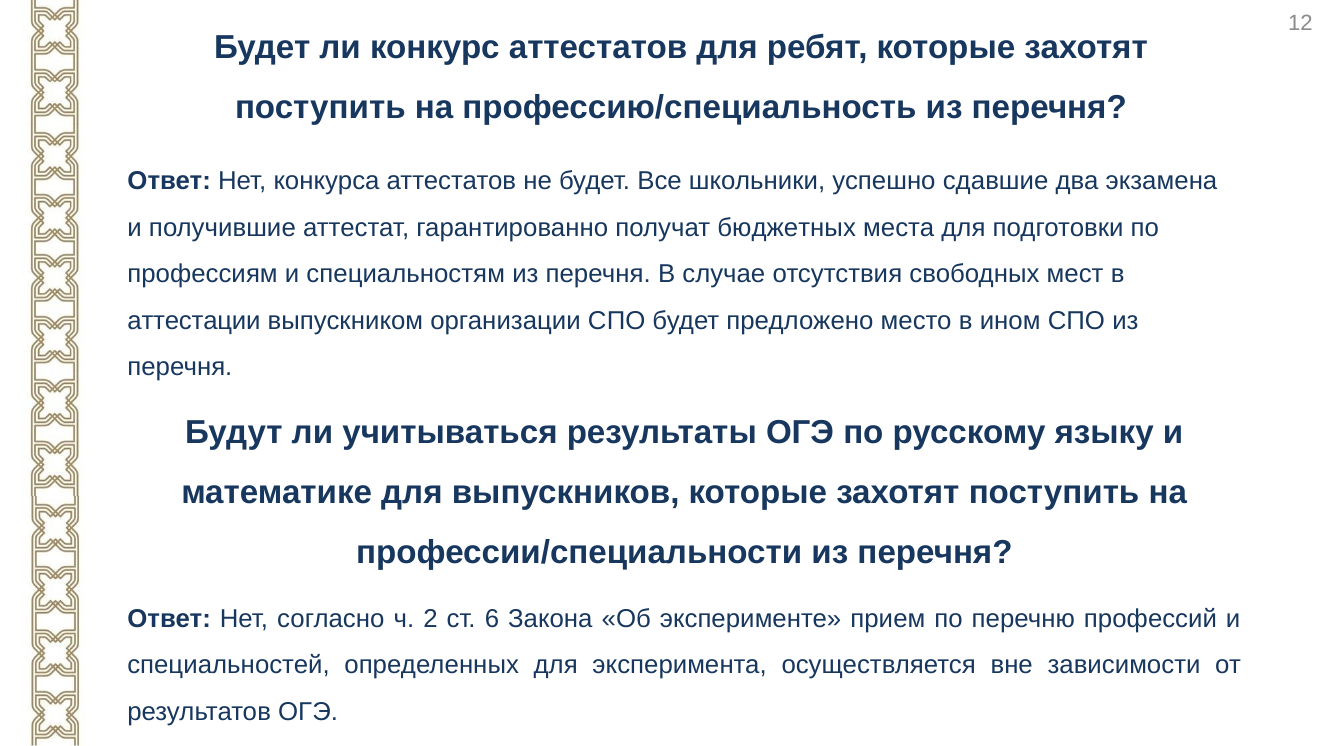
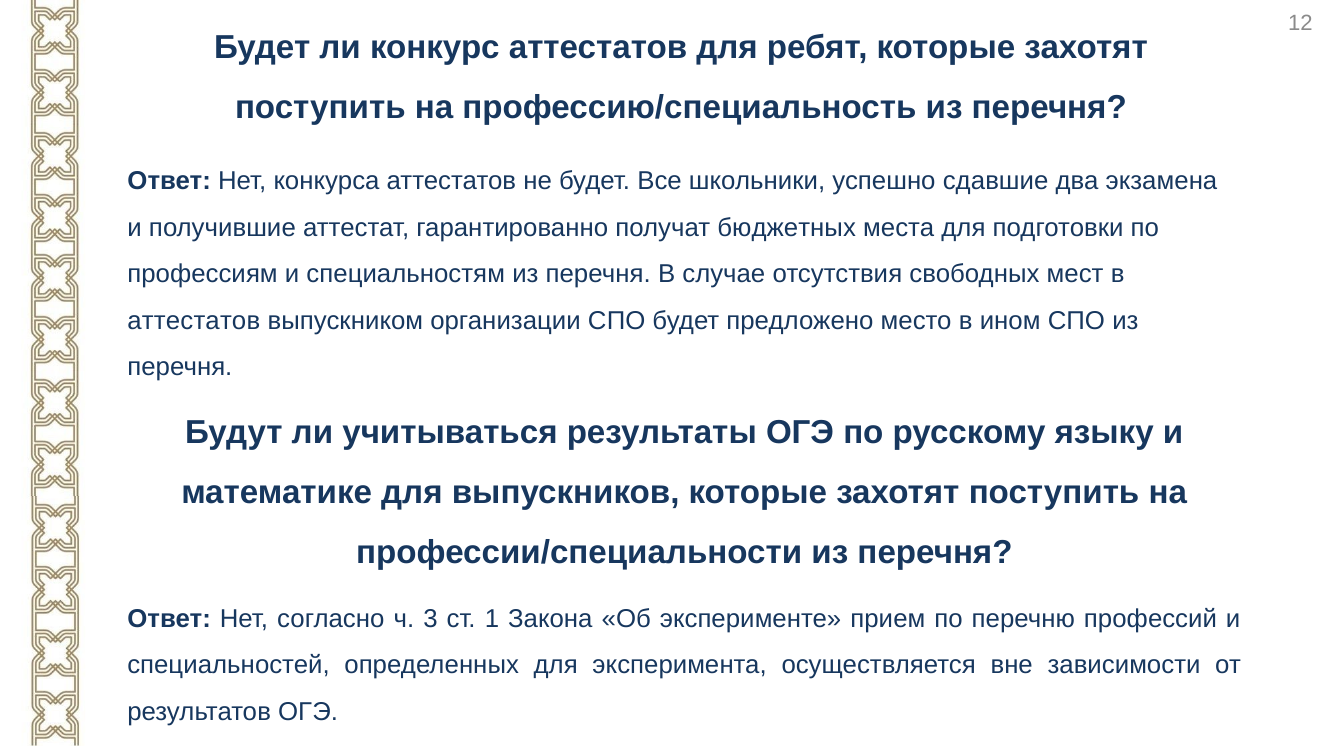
аттестации: аттестации -> аттестатов (194, 321)
2: 2 -> 3 (430, 619)
6: 6 -> 1 (492, 619)
